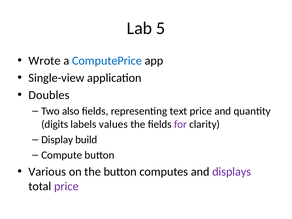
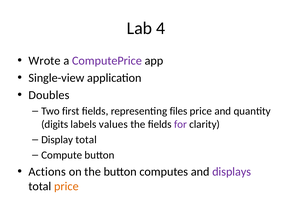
5: 5 -> 4 (161, 28)
ComputePrice colour: blue -> purple (107, 61)
also: also -> first (71, 111)
text: text -> files (179, 111)
Display build: build -> total (86, 140)
Various: Various -> Actions (47, 172)
price colour: purple -> orange (66, 186)
